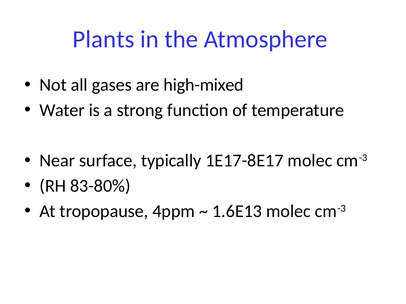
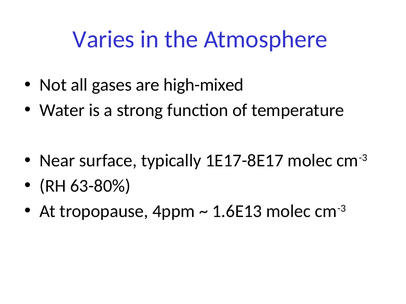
Plants: Plants -> Varies (104, 39)
83-80%: 83-80% -> 63-80% (100, 186)
